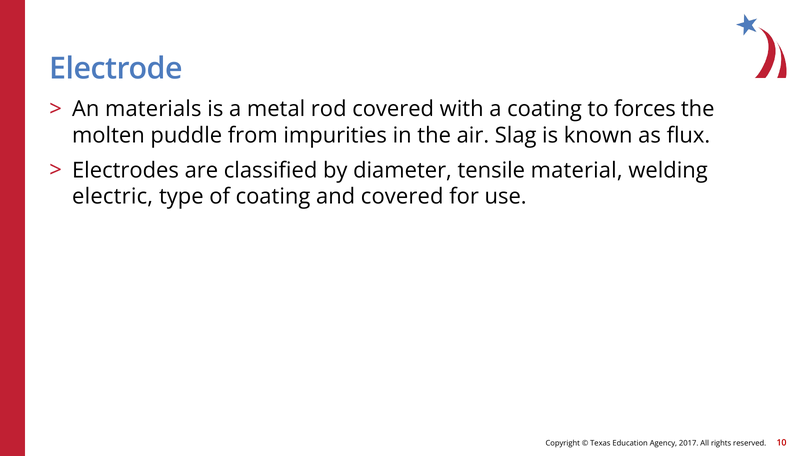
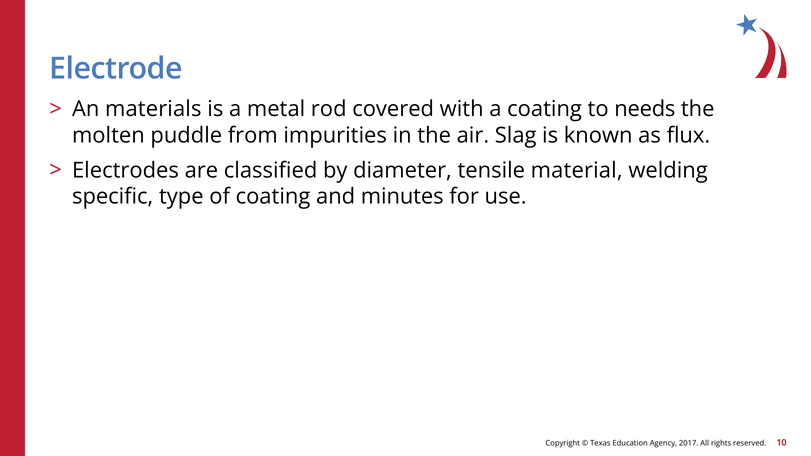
forces: forces -> needs (645, 109)
electric: electric -> specific (113, 197)
and covered: covered -> minutes (402, 197)
